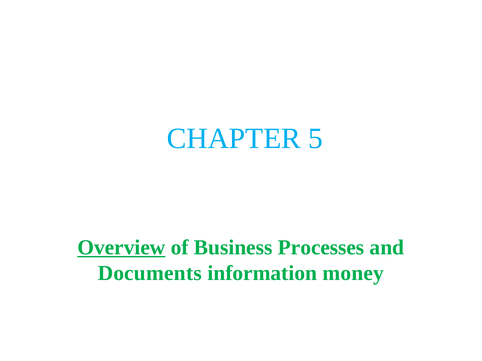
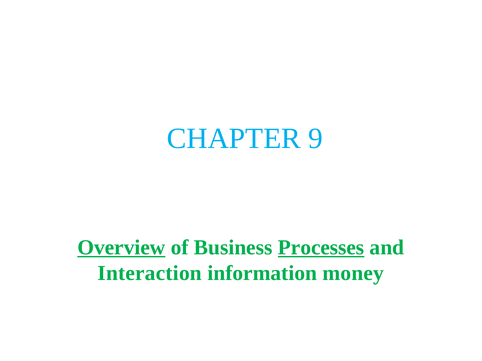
5: 5 -> 9 (316, 139)
Processes underline: none -> present (321, 248)
Documents: Documents -> Interaction (150, 274)
